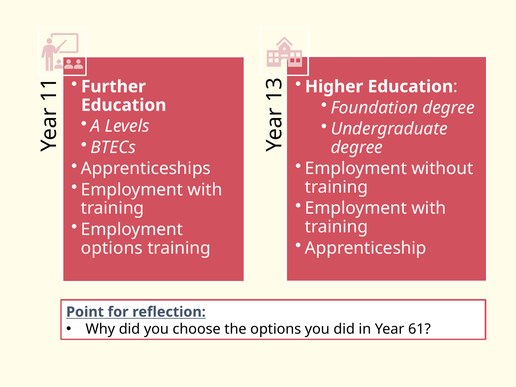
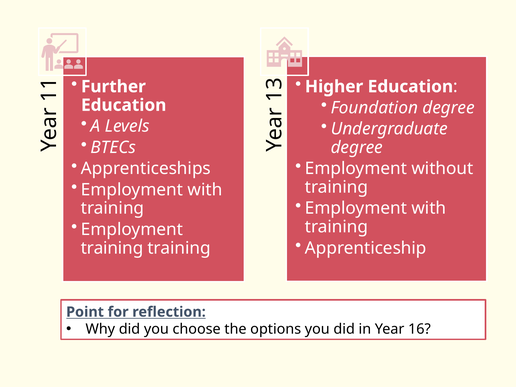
options: options -> training (112, 248)
61: 61 -> 16 (419, 329)
